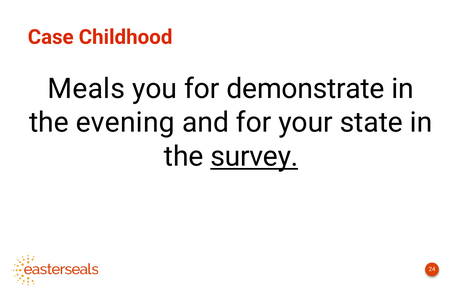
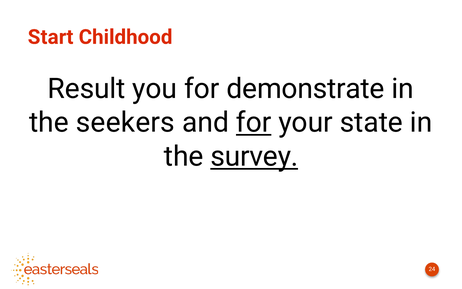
Case: Case -> Start (51, 37)
Meals: Meals -> Result (87, 89)
evening: evening -> seekers (125, 123)
for underline: none -> present (254, 123)
